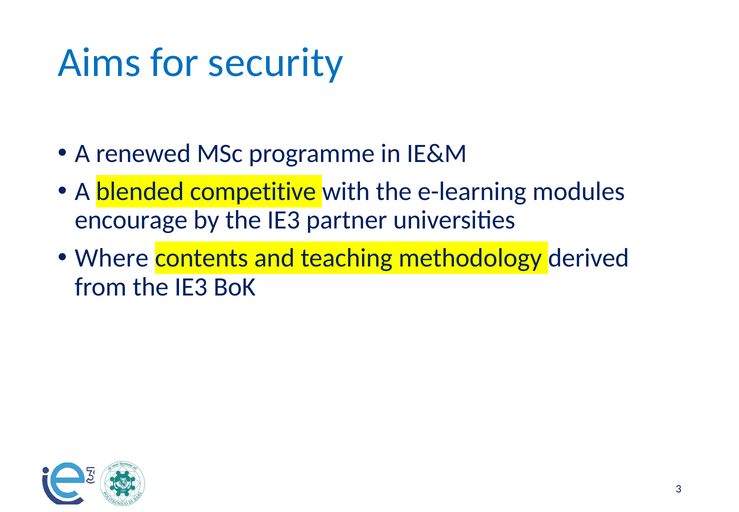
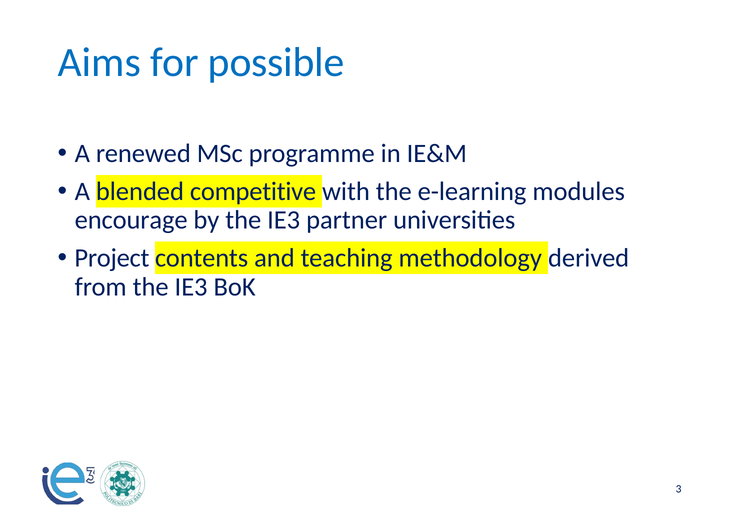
security: security -> possible (276, 62)
Where: Where -> Project (112, 258)
